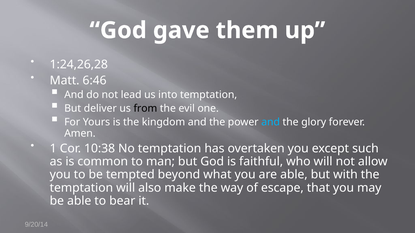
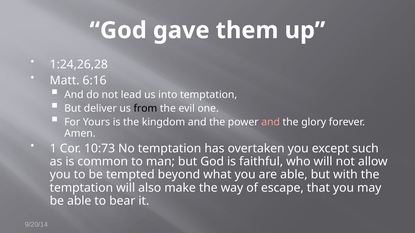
6:46: 6:46 -> 6:16 (95, 81)
and colour: light blue -> pink (271, 122)
10:38: 10:38 -> 10:73 (100, 149)
